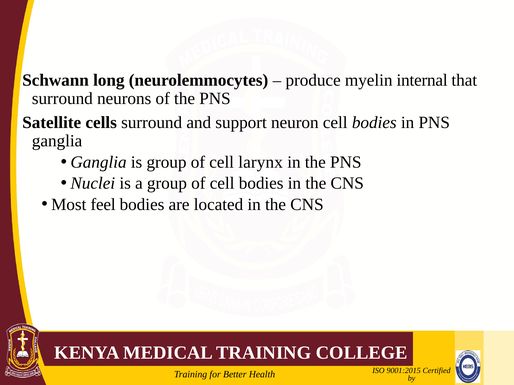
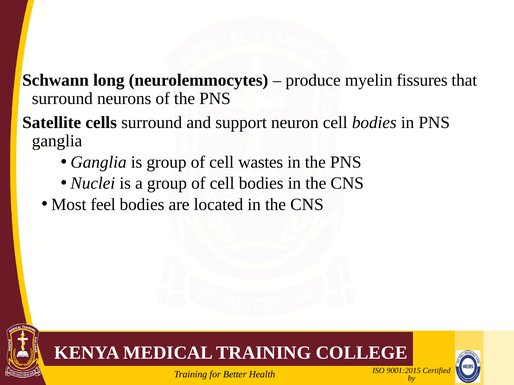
internal: internal -> fissures (422, 80)
larynx: larynx -> wastes (261, 162)
